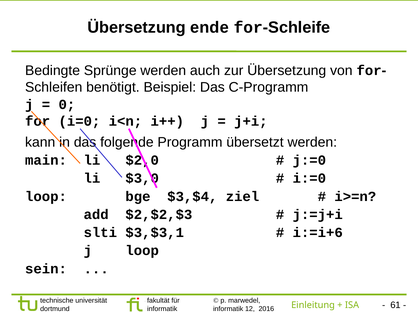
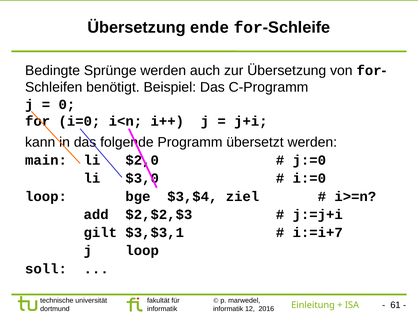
slti: slti -> gilt (100, 233)
i:=i+6: i:=i+6 -> i:=i+7 (318, 233)
sein: sein -> soll (46, 269)
